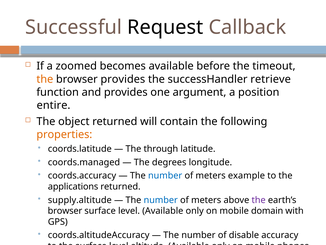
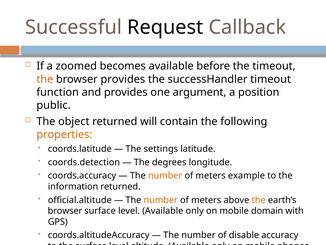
successHandler retrieve: retrieve -> timeout (271, 79)
entire: entire -> public (54, 105)
through: through -> settings (161, 149)
coords.managed: coords.managed -> coords.detection (84, 162)
number colour: blue -> orange (165, 175)
applications: applications -> information (73, 186)
supply.altitude: supply.altitude -> official.altitude (80, 200)
number colour: blue -> orange (161, 200)
the colour: purple -> orange (259, 200)
